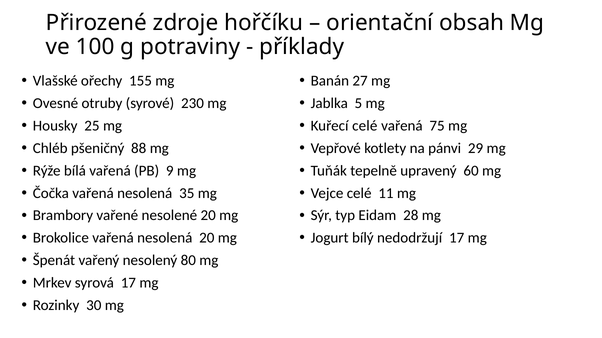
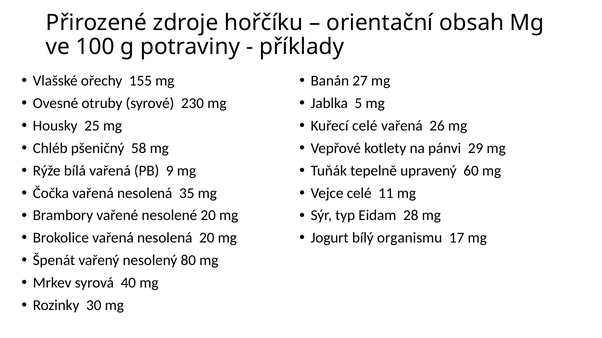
75: 75 -> 26 (437, 126)
88: 88 -> 58 (139, 148)
nedodržují: nedodržují -> organismu (410, 238)
syrová 17: 17 -> 40 (128, 283)
